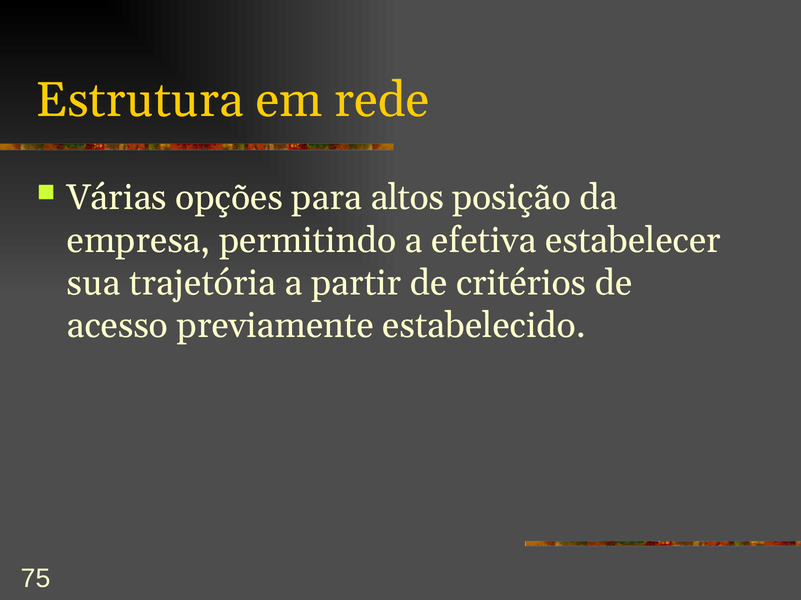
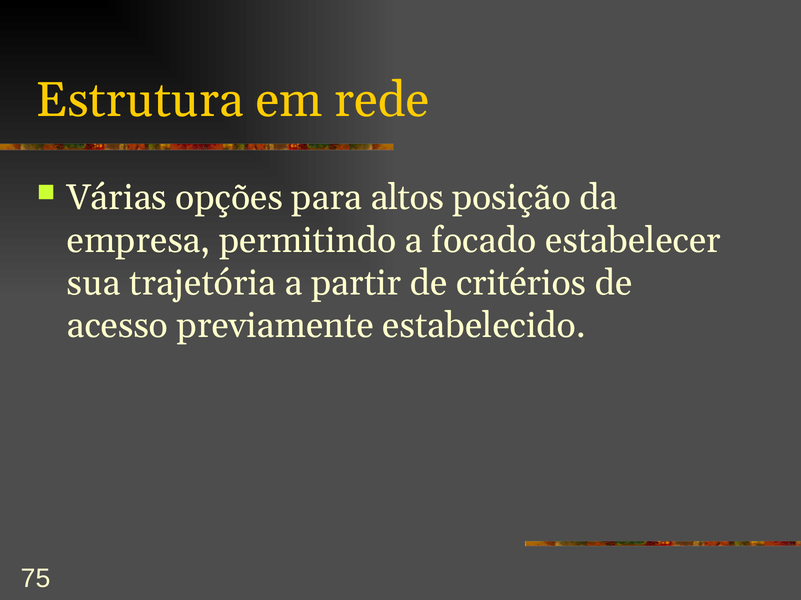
efetiva: efetiva -> focado (484, 241)
